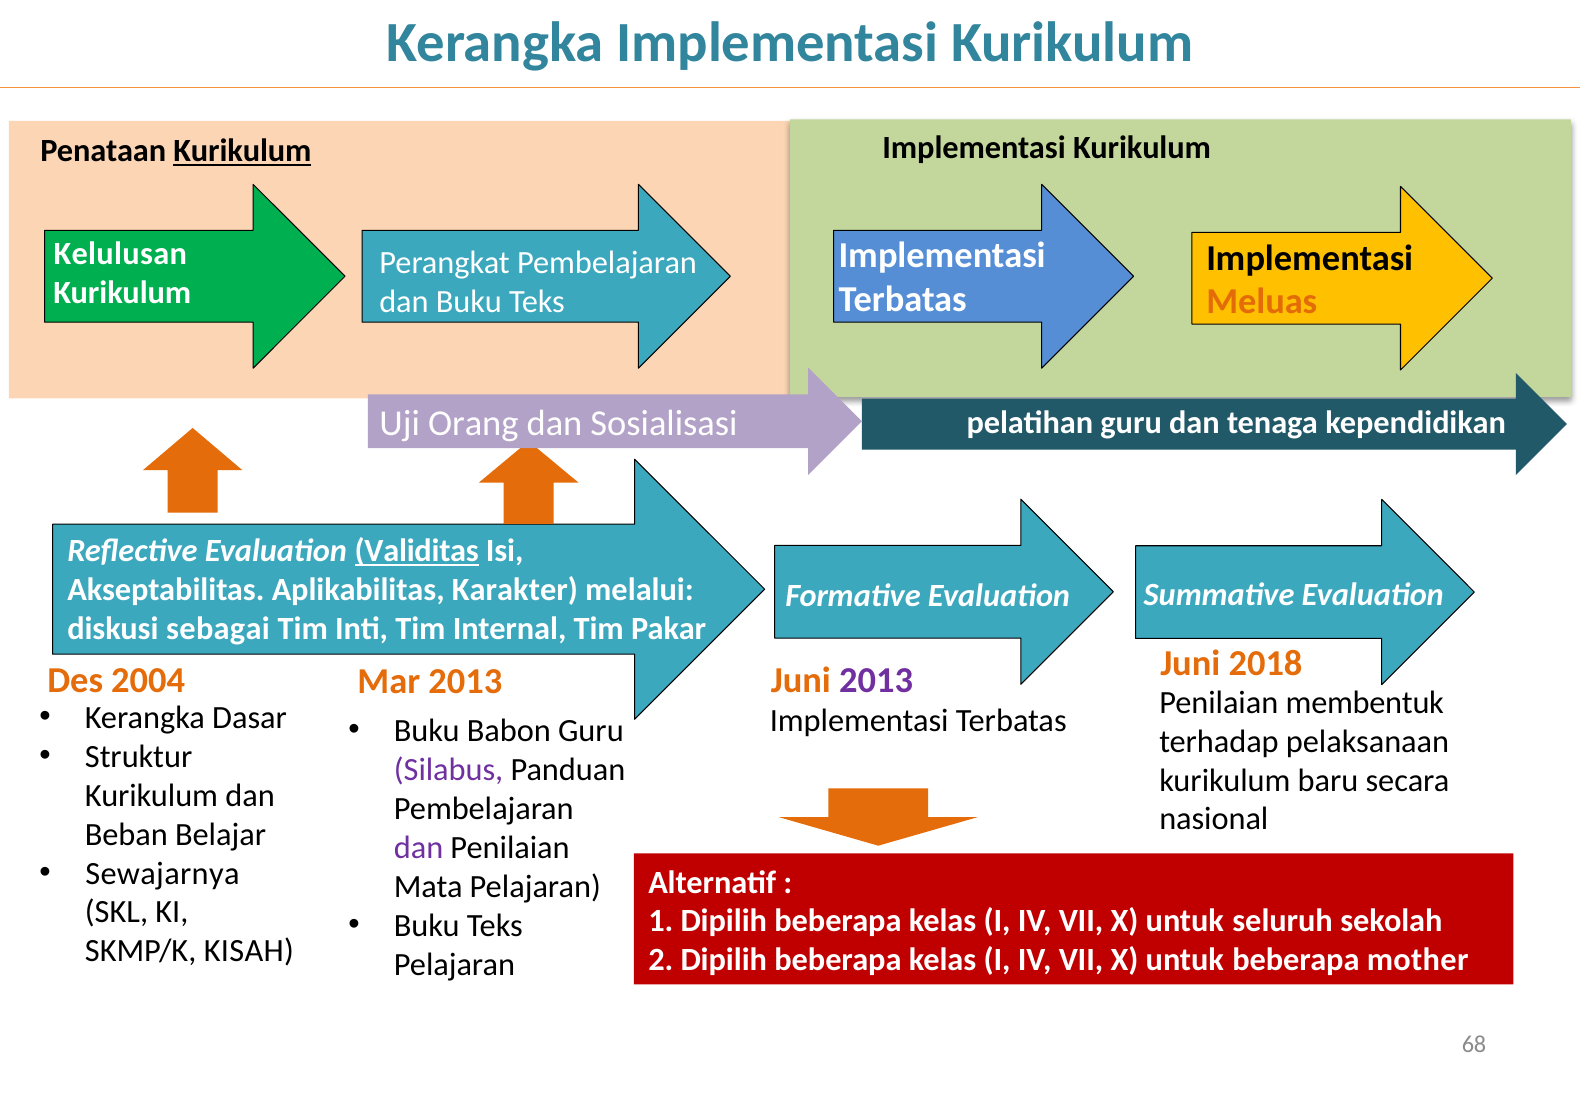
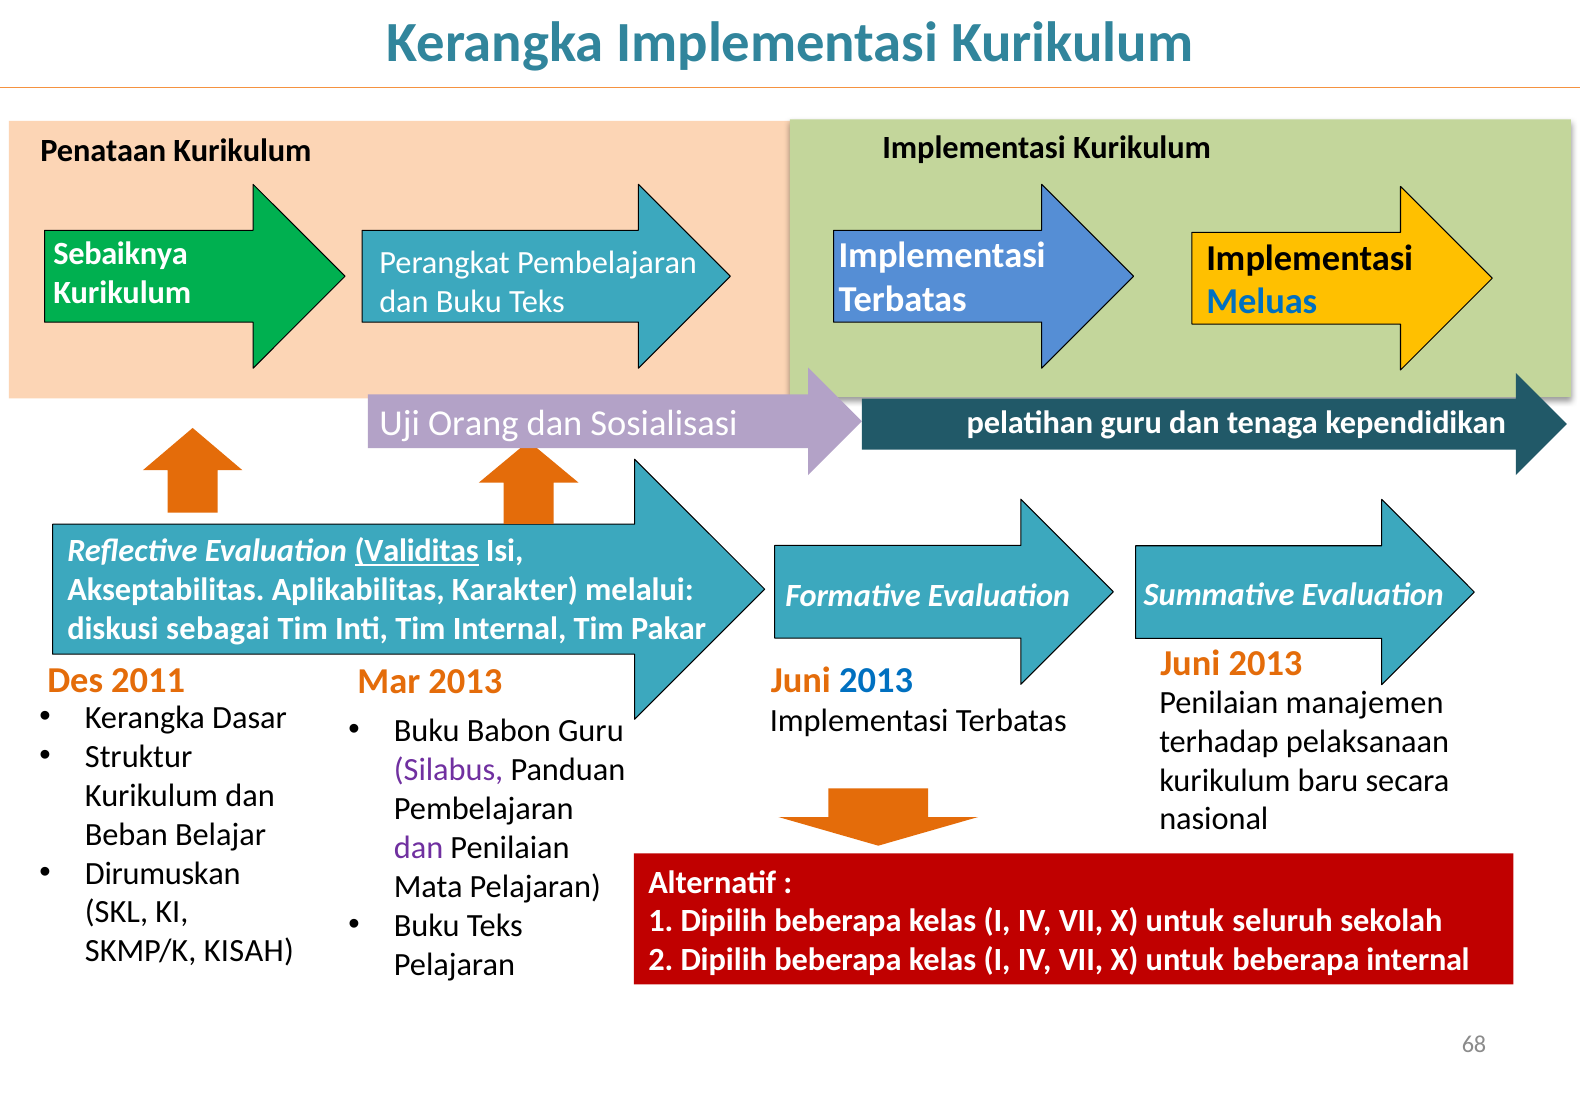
Kurikulum underline: present -> none (242, 151)
Kelulusan: Kelulusan -> Sebaiknya (121, 254)
Meluas colour: orange -> blue (1262, 302)
2004: 2004 -> 2011 (148, 680)
2013 colour: purple -> blue (876, 680)
2018: 2018 -> 2013 (1266, 663)
membentuk: membentuk -> manajemen (1365, 703)
Sewajarnya: Sewajarnya -> Dirumuskan (163, 873)
beberapa mother: mother -> internal (1418, 960)
